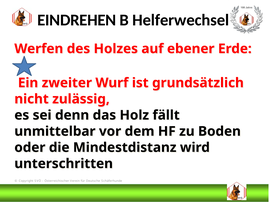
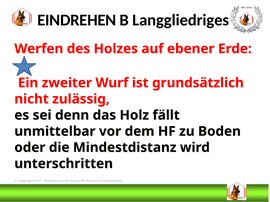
Helferwechsel: Helferwechsel -> Langgliedriges (181, 20)
